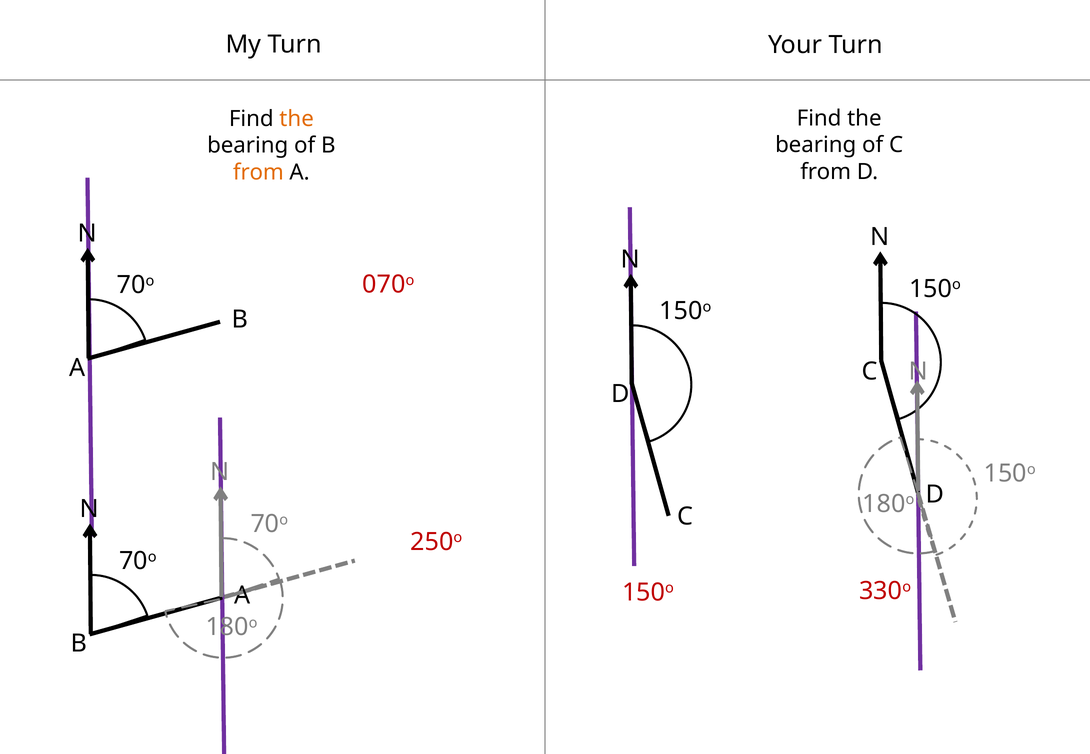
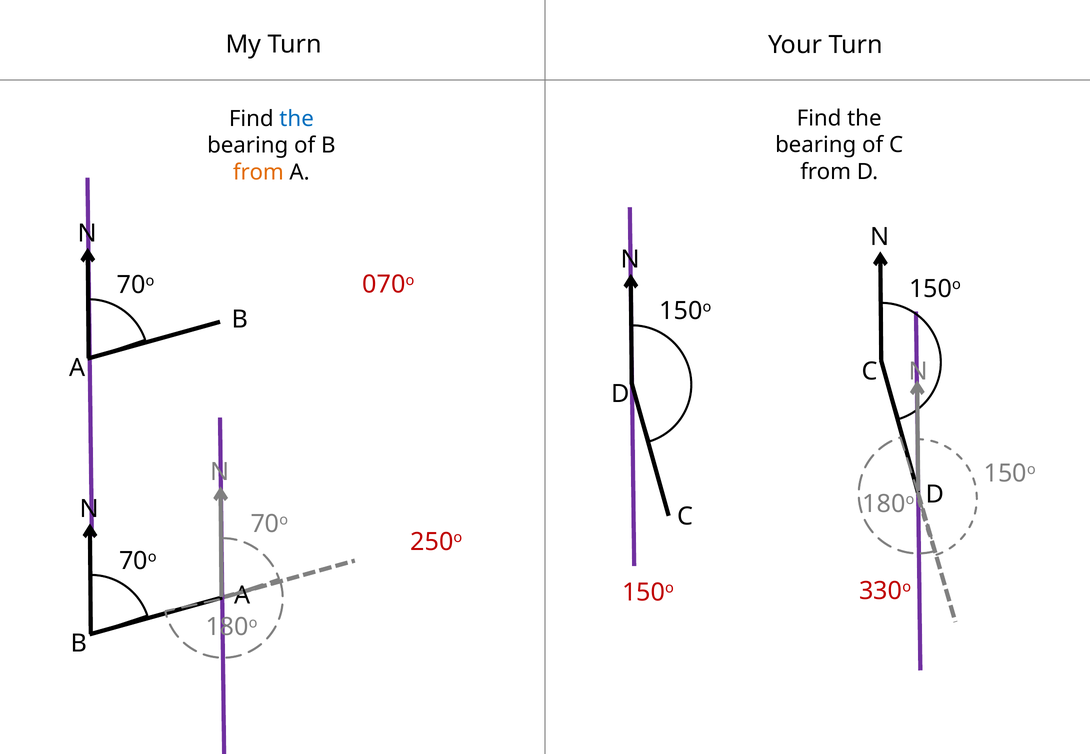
the colour: orange -> blue (297, 119)
